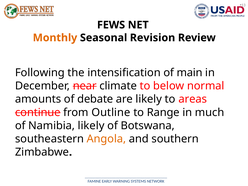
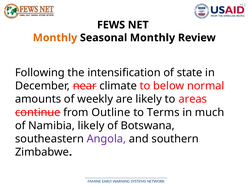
Seasonal Revision: Revision -> Monthly (152, 38)
main: main -> state (190, 73)
debate: debate -> weekly (95, 99)
Range: Range -> Terms (163, 112)
Angola colour: orange -> purple (106, 139)
